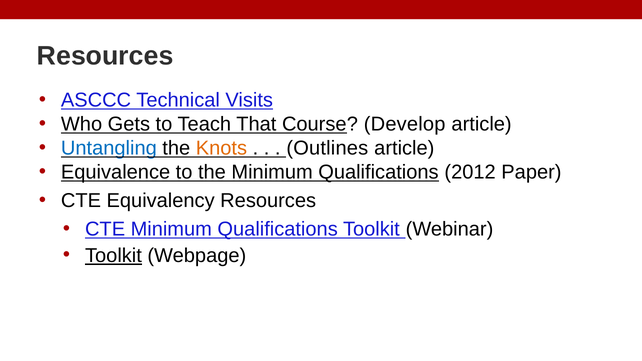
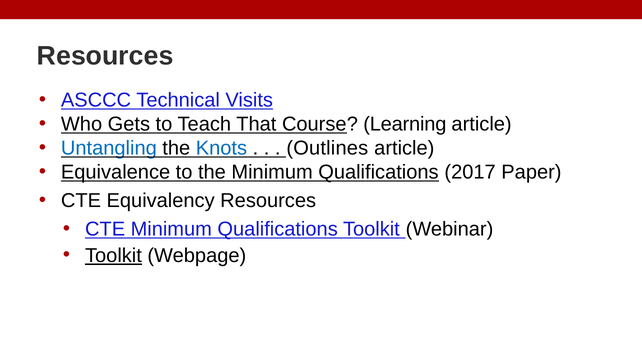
Develop: Develop -> Learning (405, 124)
Knots colour: orange -> blue (221, 148)
2012: 2012 -> 2017 (470, 172)
